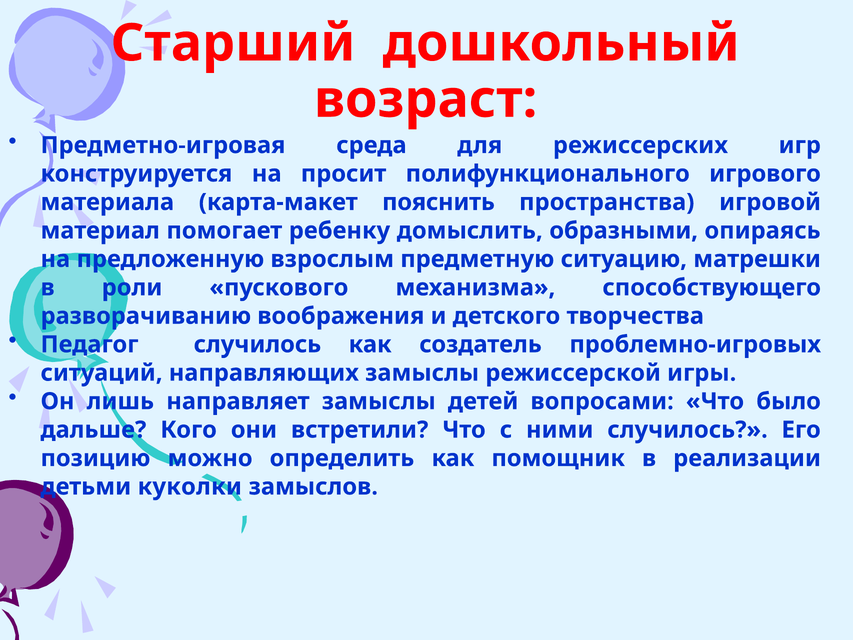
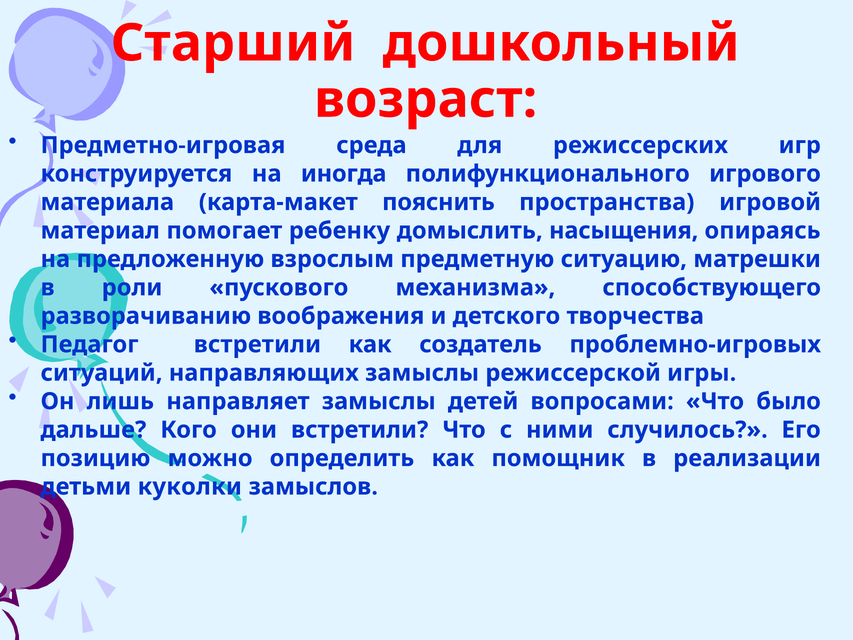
просит: просит -> иногда (344, 174)
образными: образными -> насыщения (624, 231)
Педагог случилось: случилось -> встретили (257, 344)
